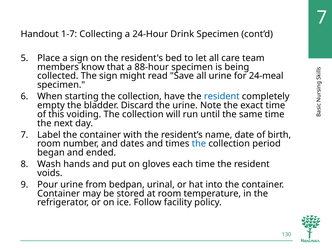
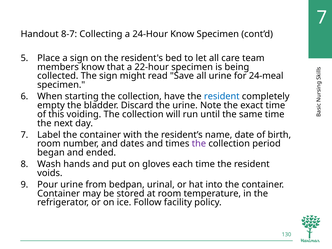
1-7: 1-7 -> 8-7 (69, 34)
24-Hour Drink: Drink -> Know (182, 34)
88-hour: 88-hour -> 22-hour (152, 67)
the colour: blue -> purple (199, 144)
